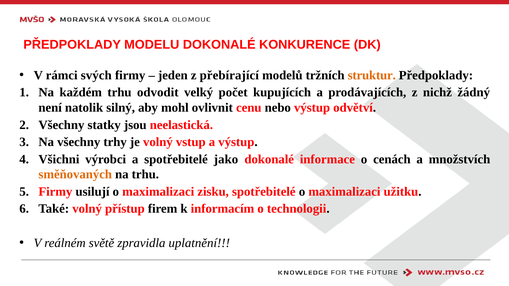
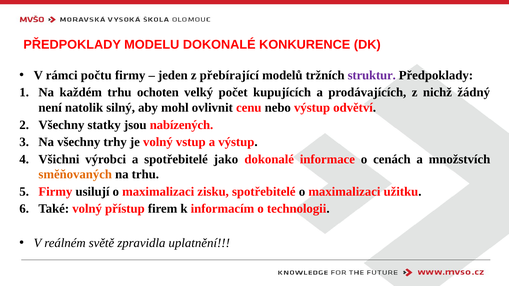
svých: svých -> počtu (96, 75)
struktur colour: orange -> purple (372, 75)
odvodit: odvodit -> ochoten (158, 93)
neelastická: neelastická -> nabízených (181, 125)
